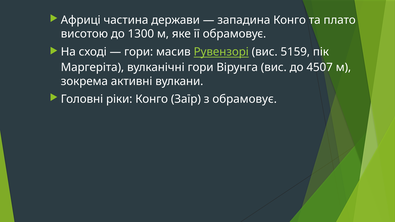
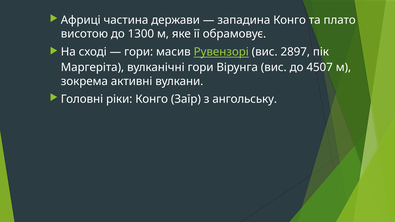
5159: 5159 -> 2897 (295, 52)
з обрамовує: обрамовує -> ангольську (245, 99)
